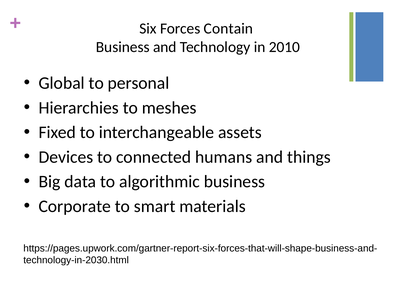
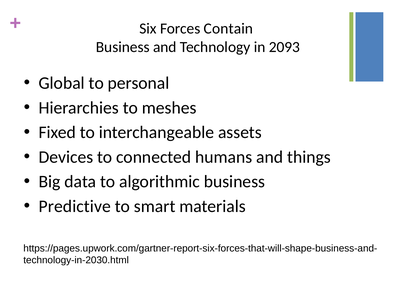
2010: 2010 -> 2093 (284, 47)
Corporate: Corporate -> Predictive (75, 206)
